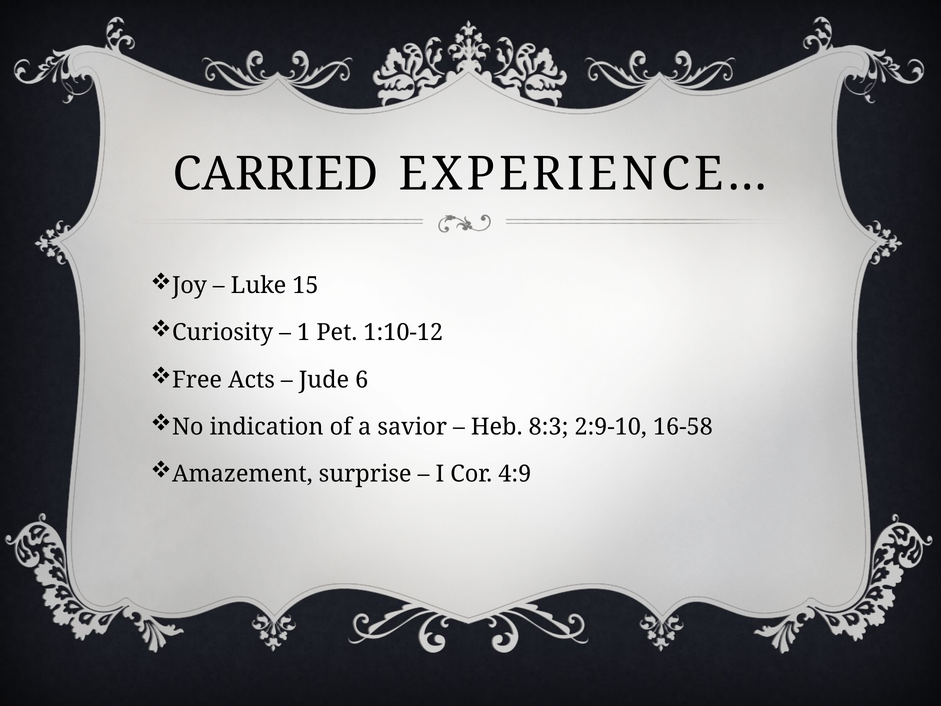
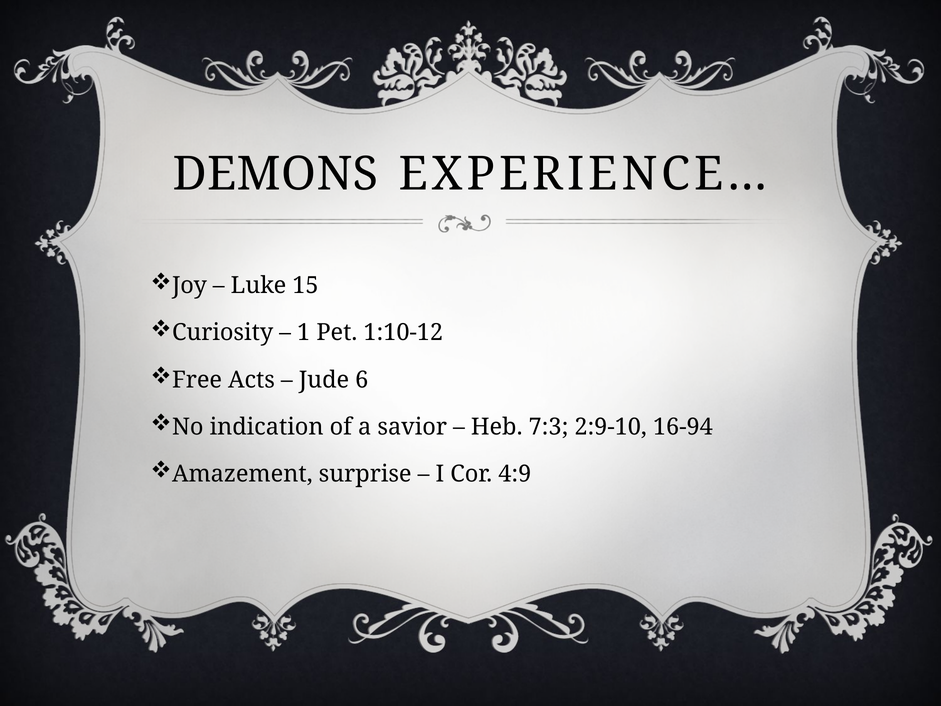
CARRIED: CARRIED -> DEMONS (276, 174)
8:3: 8:3 -> 7:3 (548, 427)
16-58: 16-58 -> 16-94 (683, 427)
